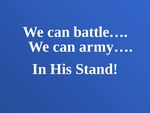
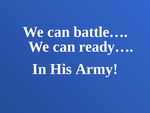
army…: army… -> ready… (106, 47)
Stand: Stand -> Army (97, 69)
